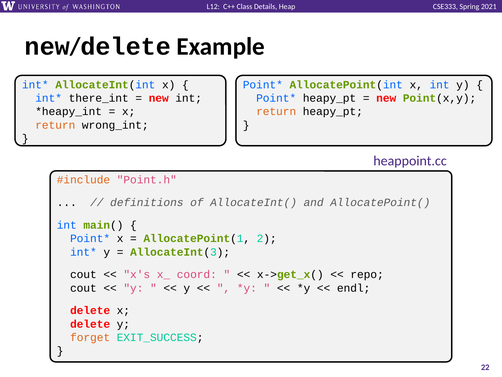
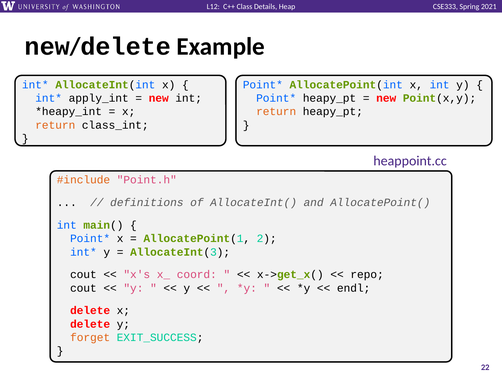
there_int: there_int -> apply_int (99, 98)
wrong_int: wrong_int -> class_int (115, 125)
